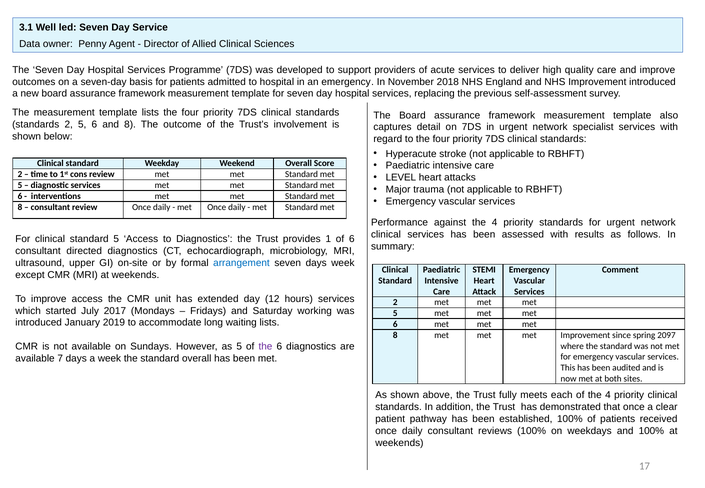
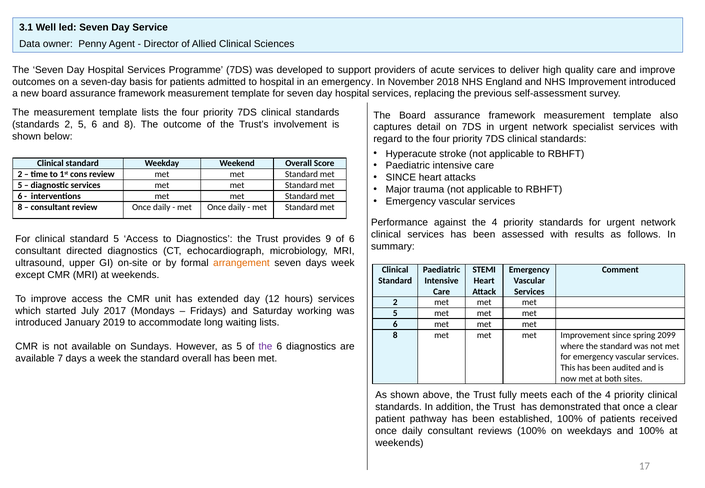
LEVEL: LEVEL -> SINCE (401, 178)
1: 1 -> 9 (328, 239)
arrangement colour: blue -> orange (241, 263)
2097: 2097 -> 2099 (666, 335)
